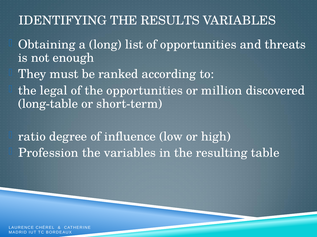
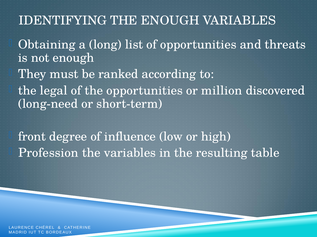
THE RESULTS: RESULTS -> ENOUGH (170, 21)
long-table: long-table -> long-need (48, 104)
ratio: ratio -> front (32, 137)
